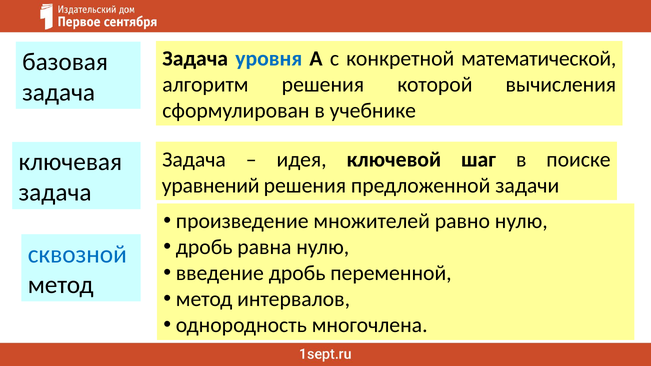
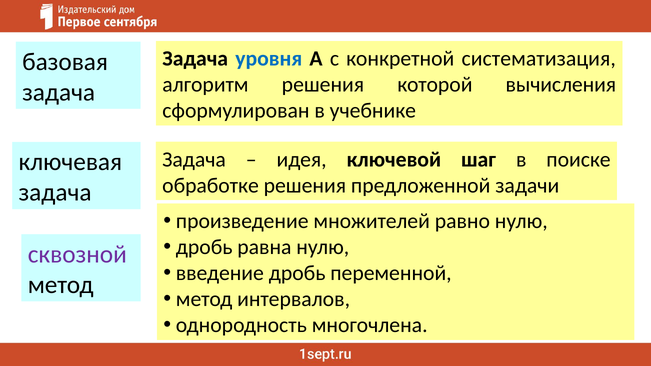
математической: математической -> систематизация (539, 59)
уравнений: уравнений -> обработке (211, 186)
сквозной colour: blue -> purple (77, 255)
